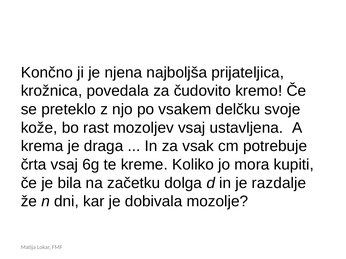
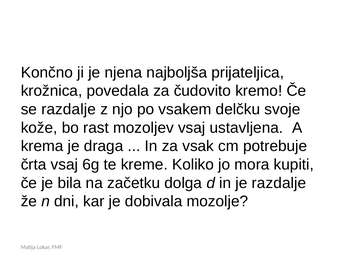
se preteklo: preteklo -> razdalje (69, 109)
